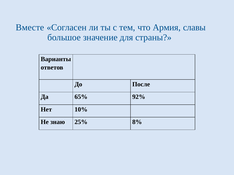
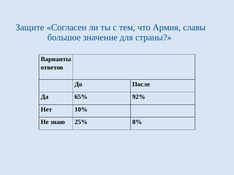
Вместе: Вместе -> Защите (30, 28)
